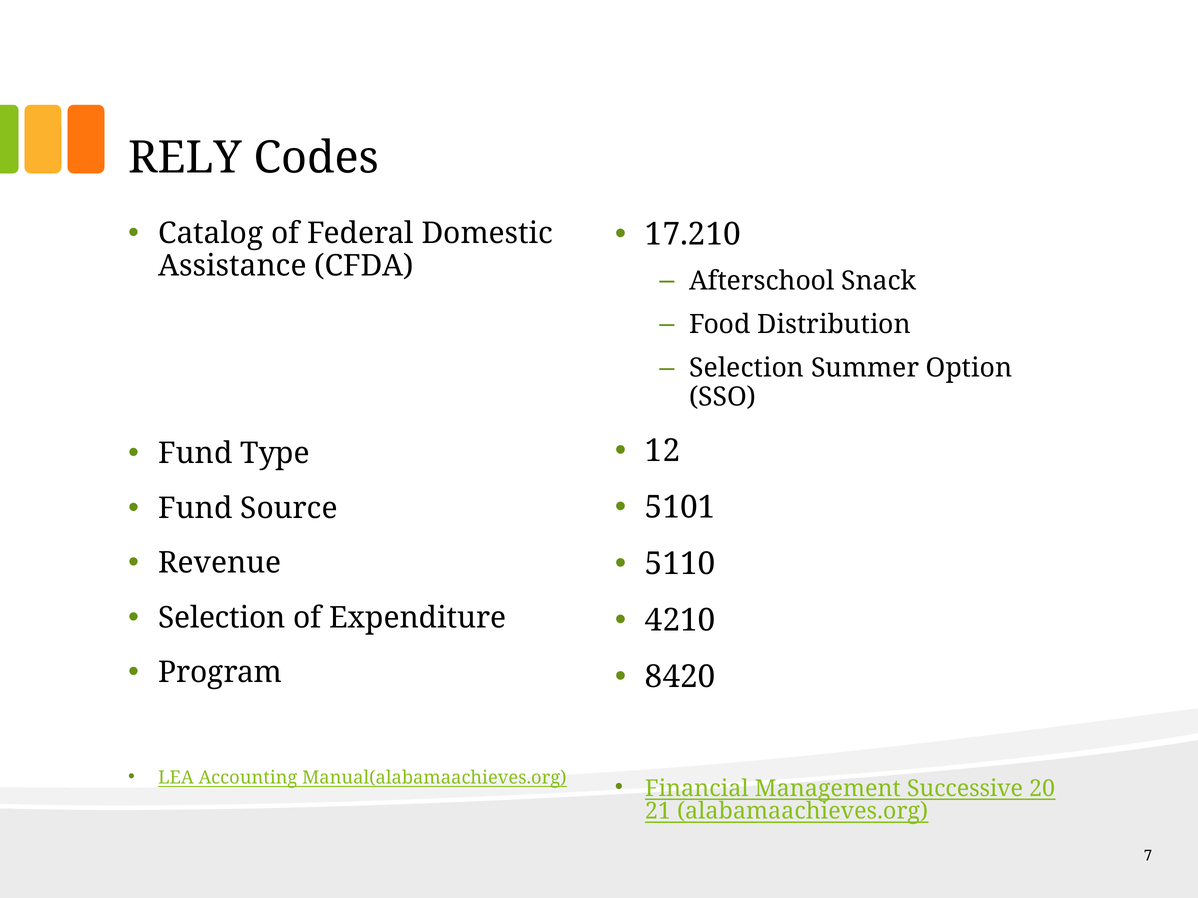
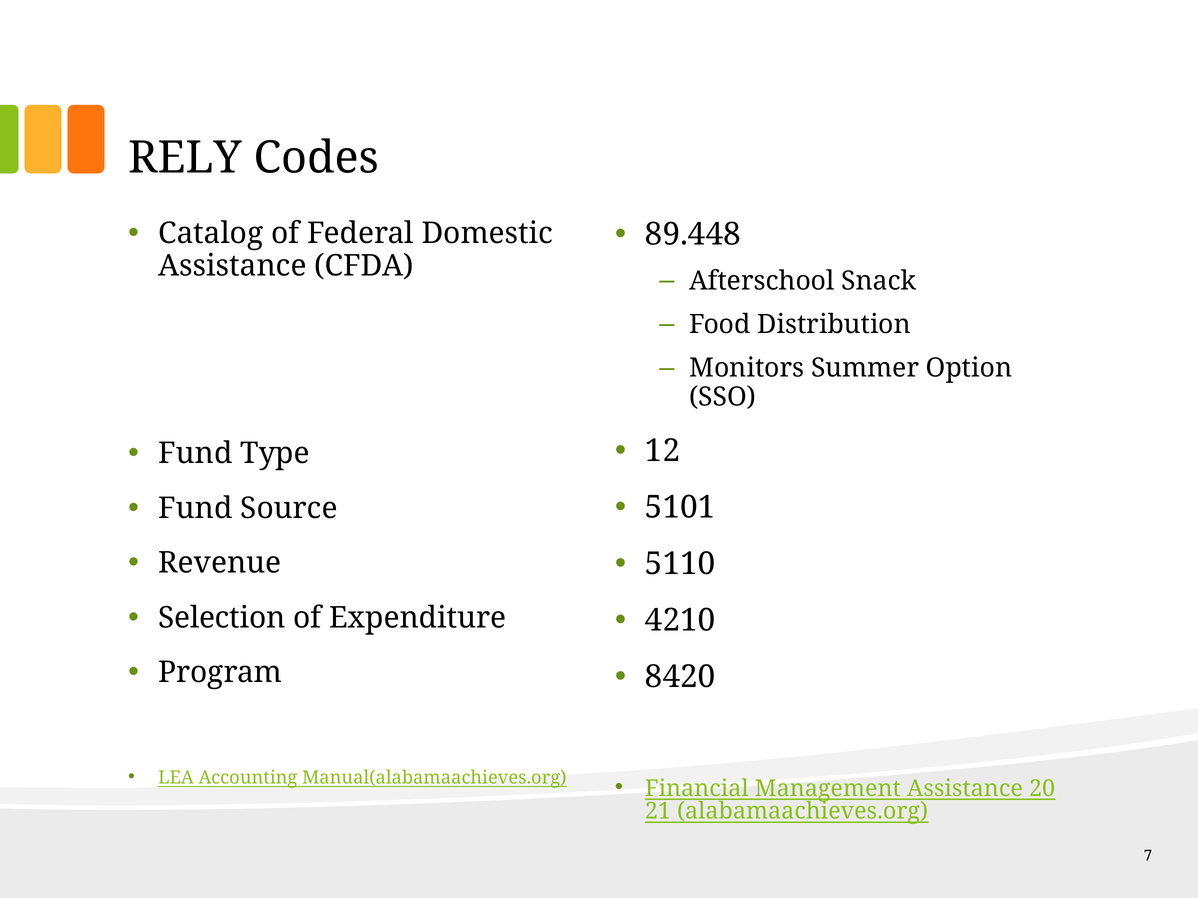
17.210: 17.210 -> 89.448 (693, 235)
Selection: Selection -> Monitors (747, 368)
Management Successive: Successive -> Assistance (965, 789)
